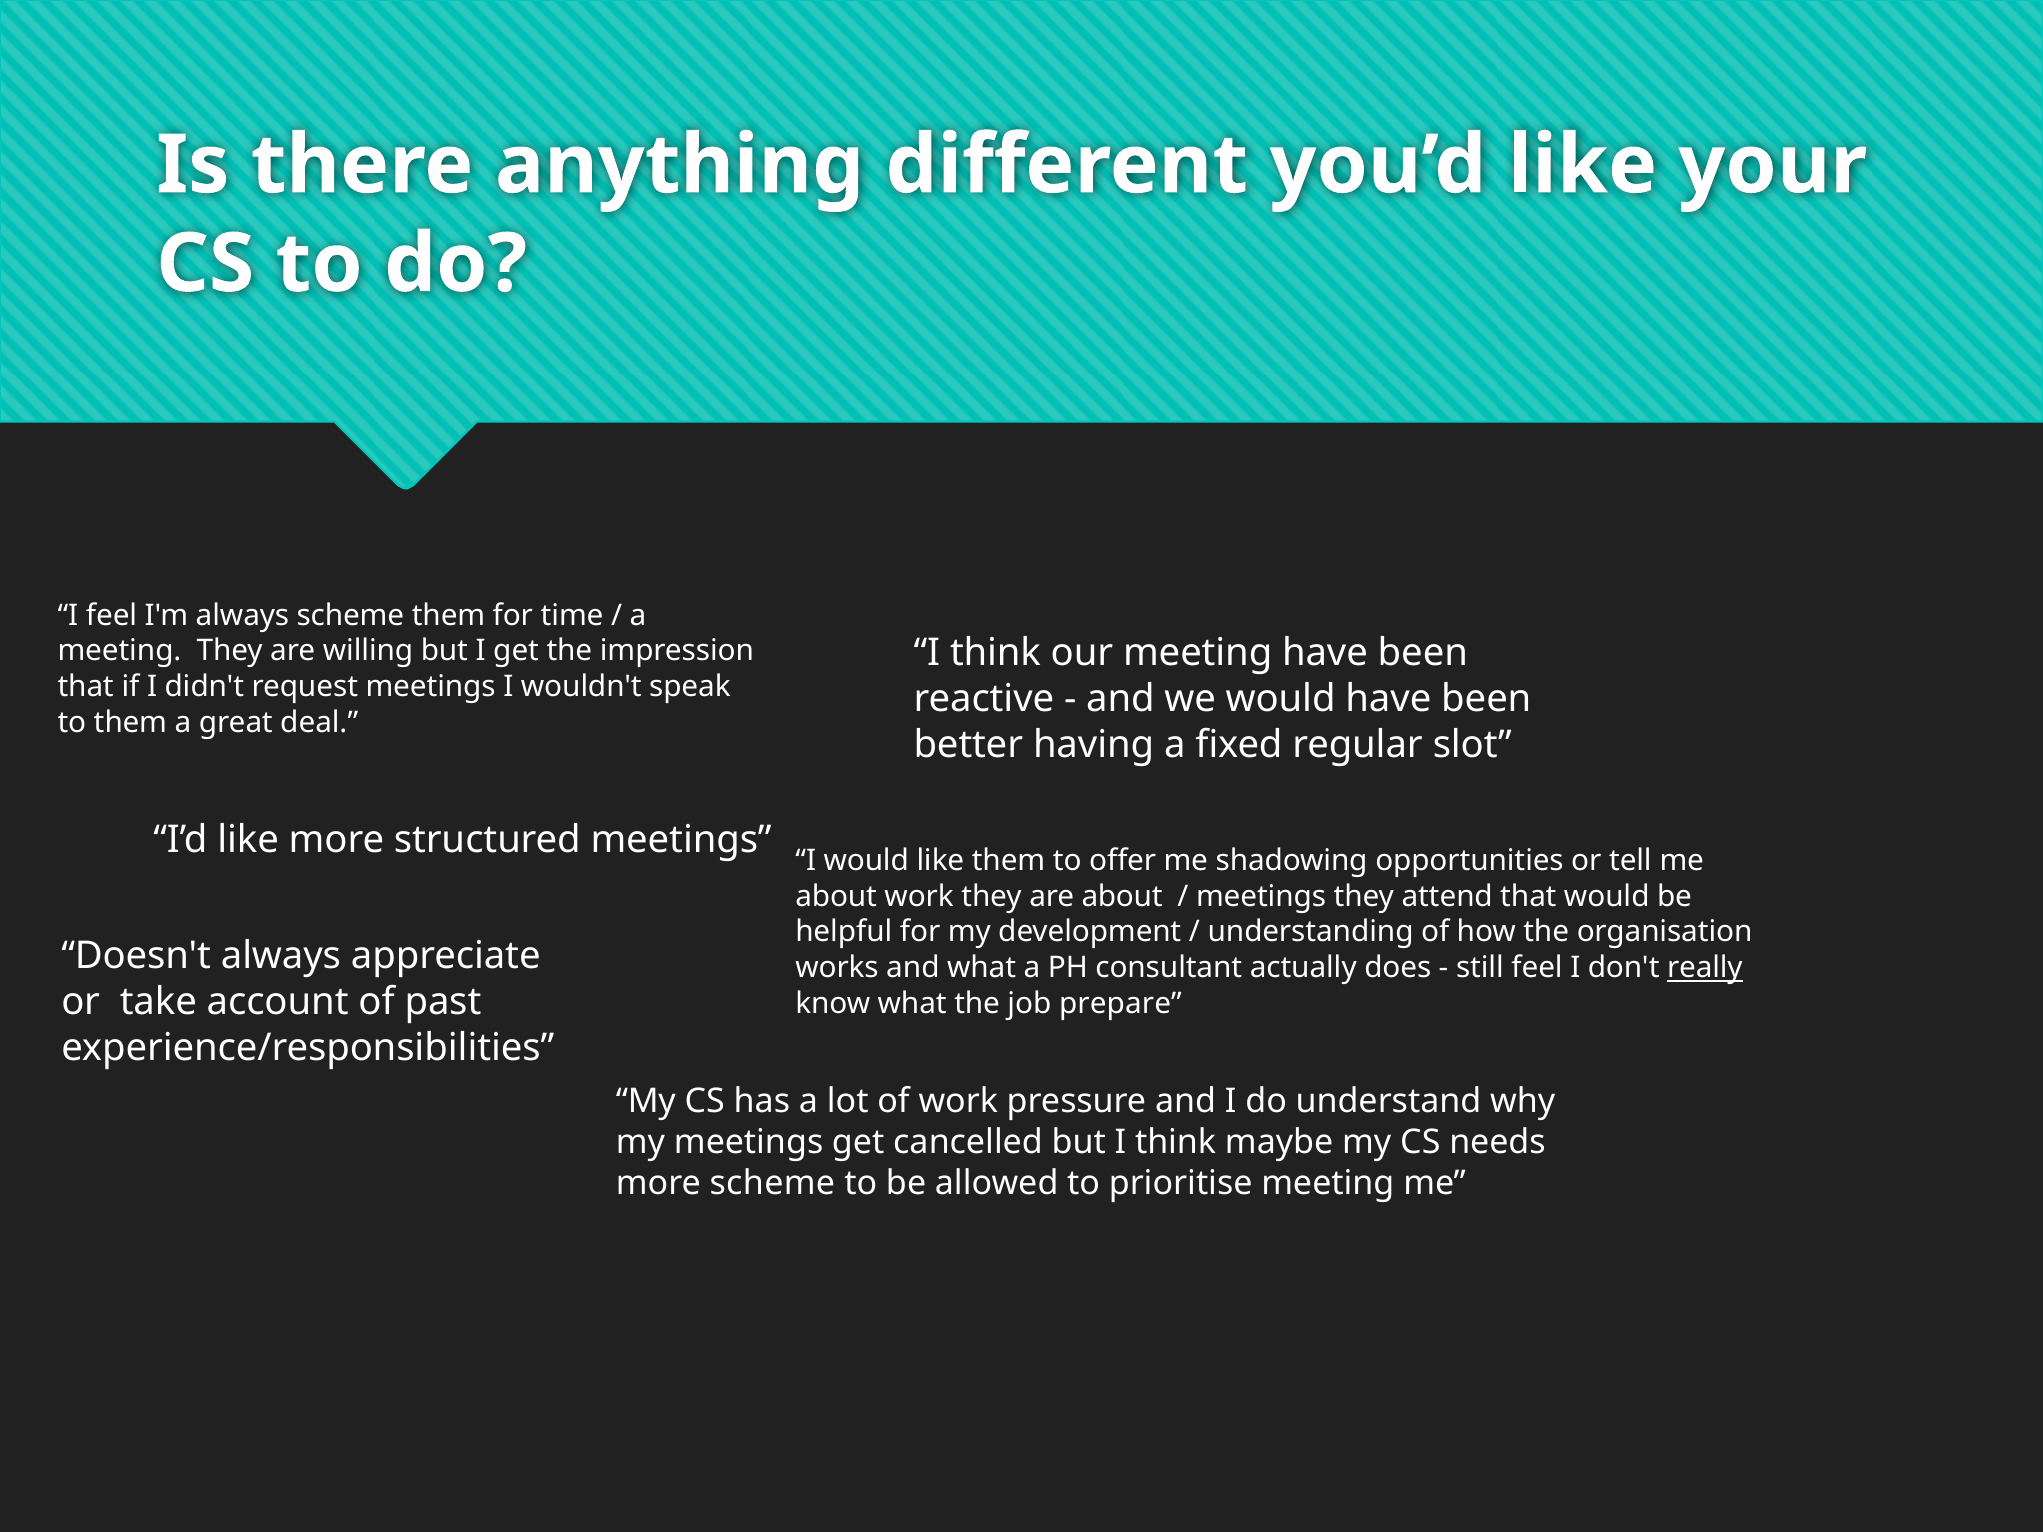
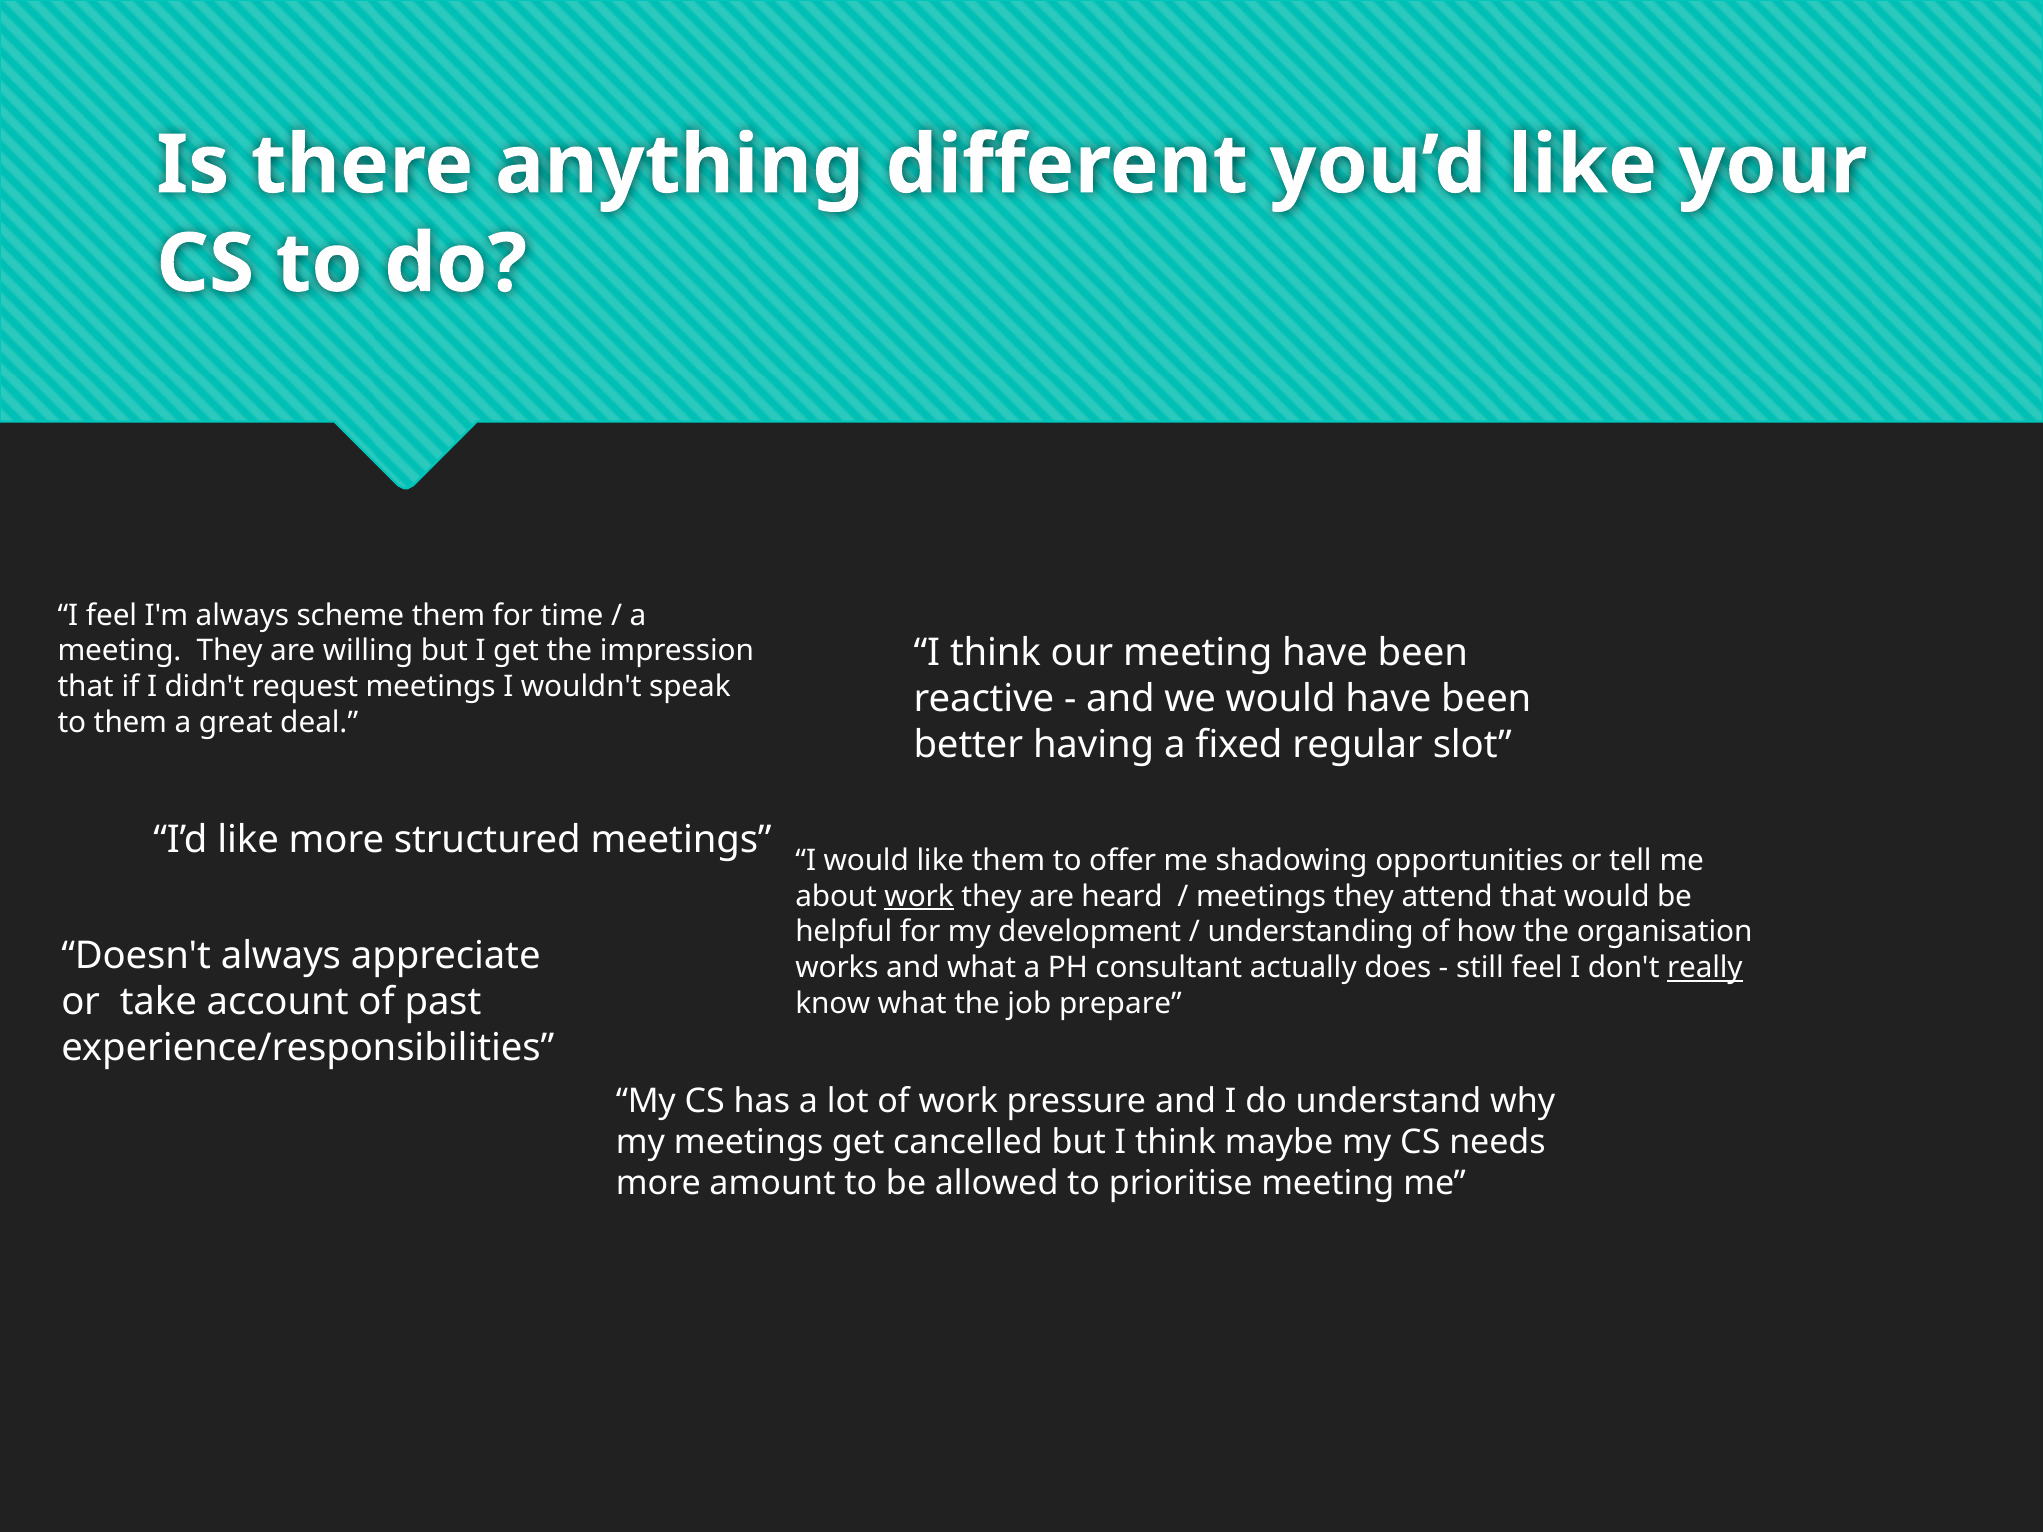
work underline: none -> present (919, 897)
are about: about -> heard (1122, 897)
more scheme: scheme -> amount (773, 1184)
